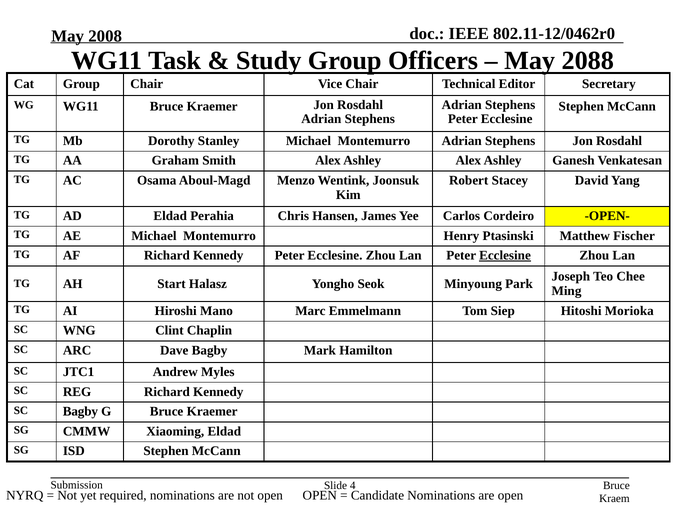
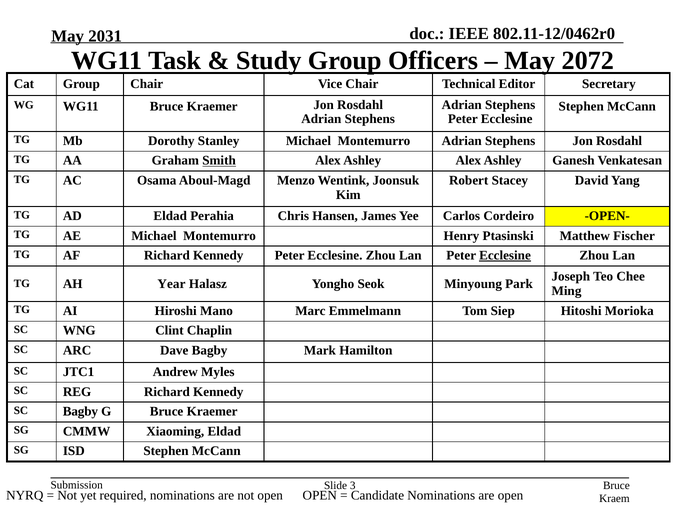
2008: 2008 -> 2031 (105, 36)
2088: 2088 -> 2072 (588, 61)
Smith underline: none -> present (219, 160)
Start: Start -> Year (171, 283)
4: 4 -> 3 (353, 485)
